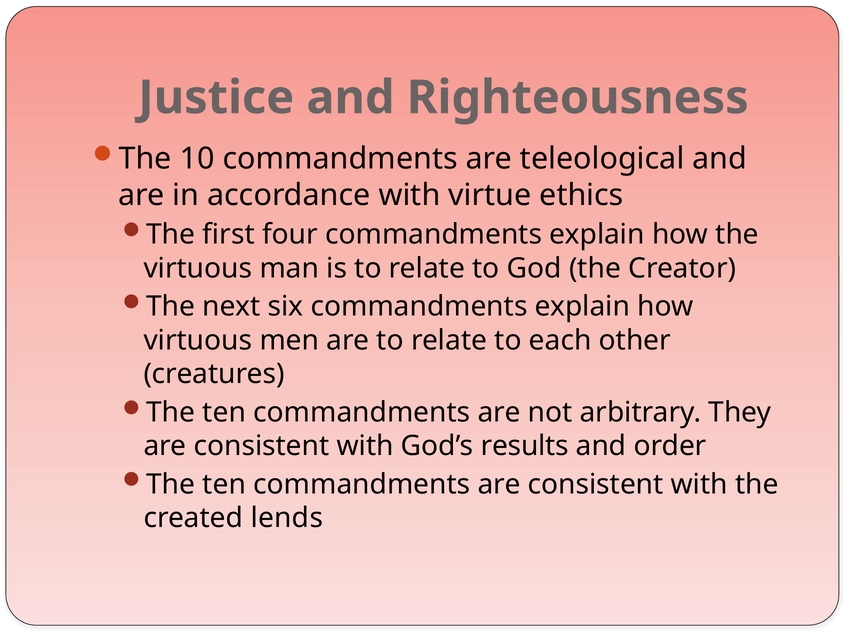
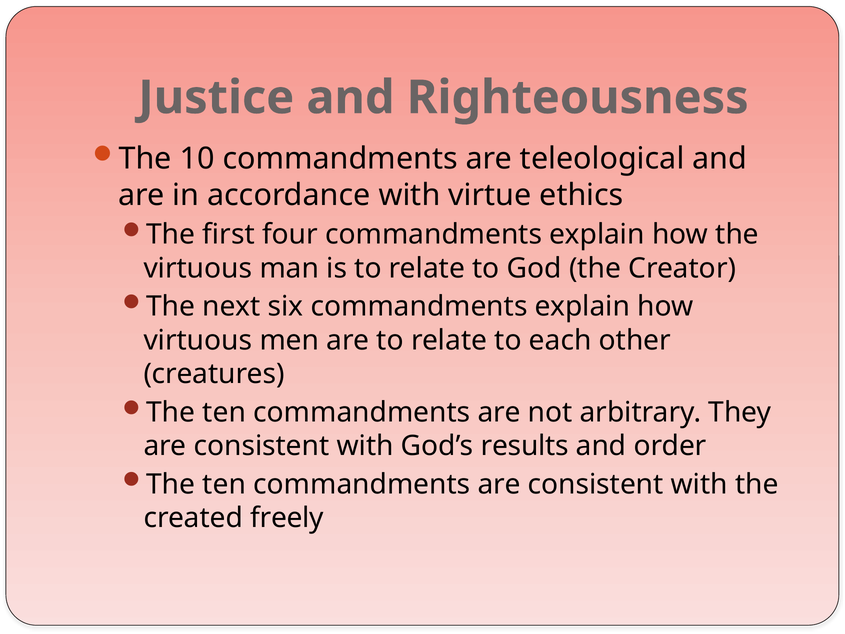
lends: lends -> freely (287, 518)
